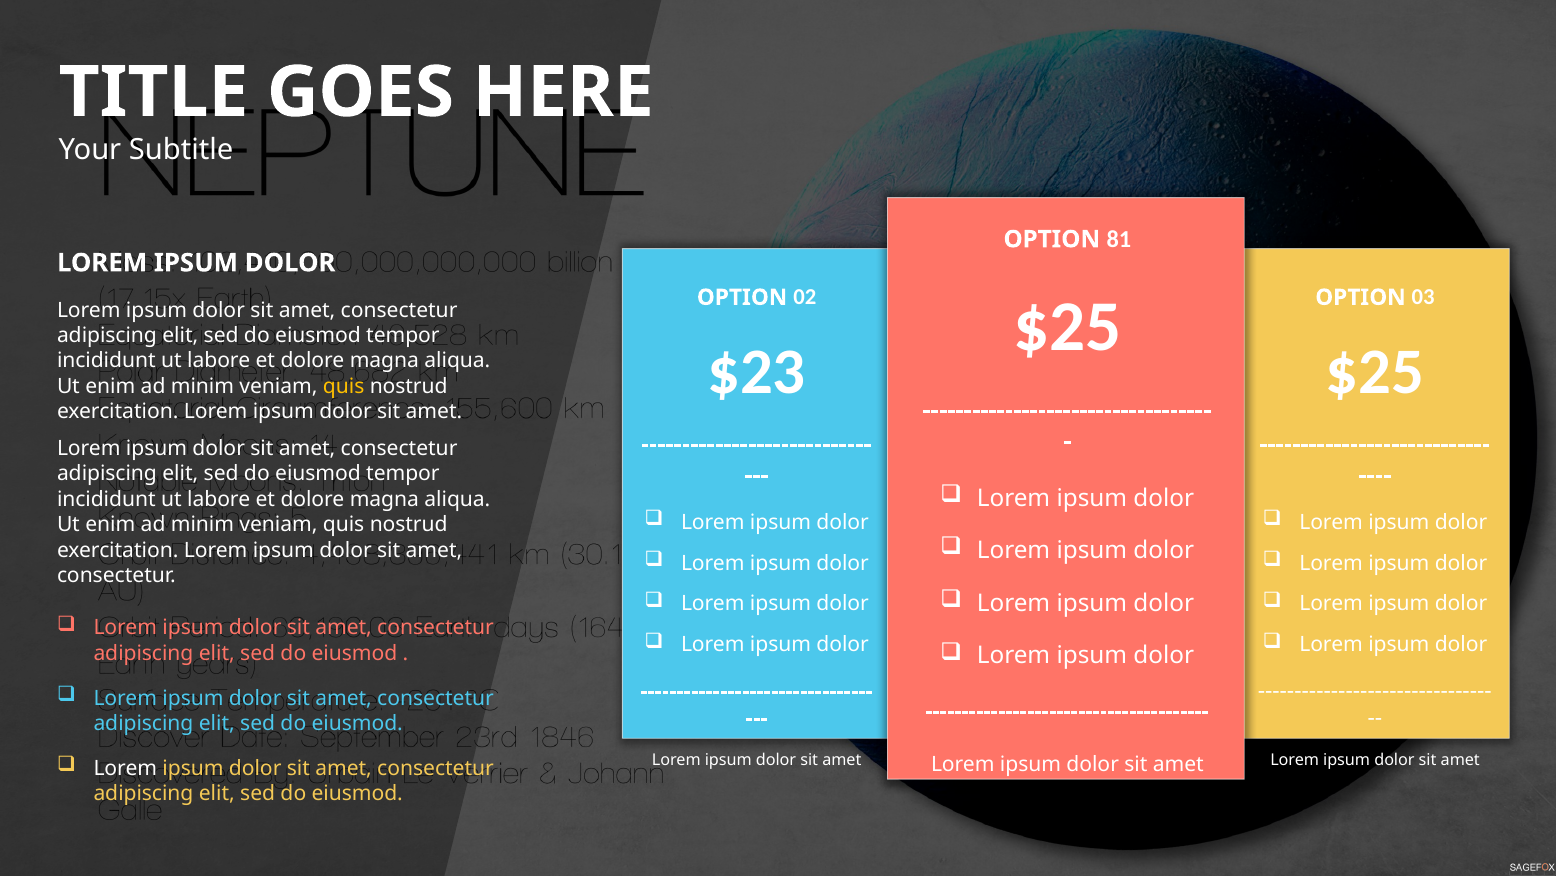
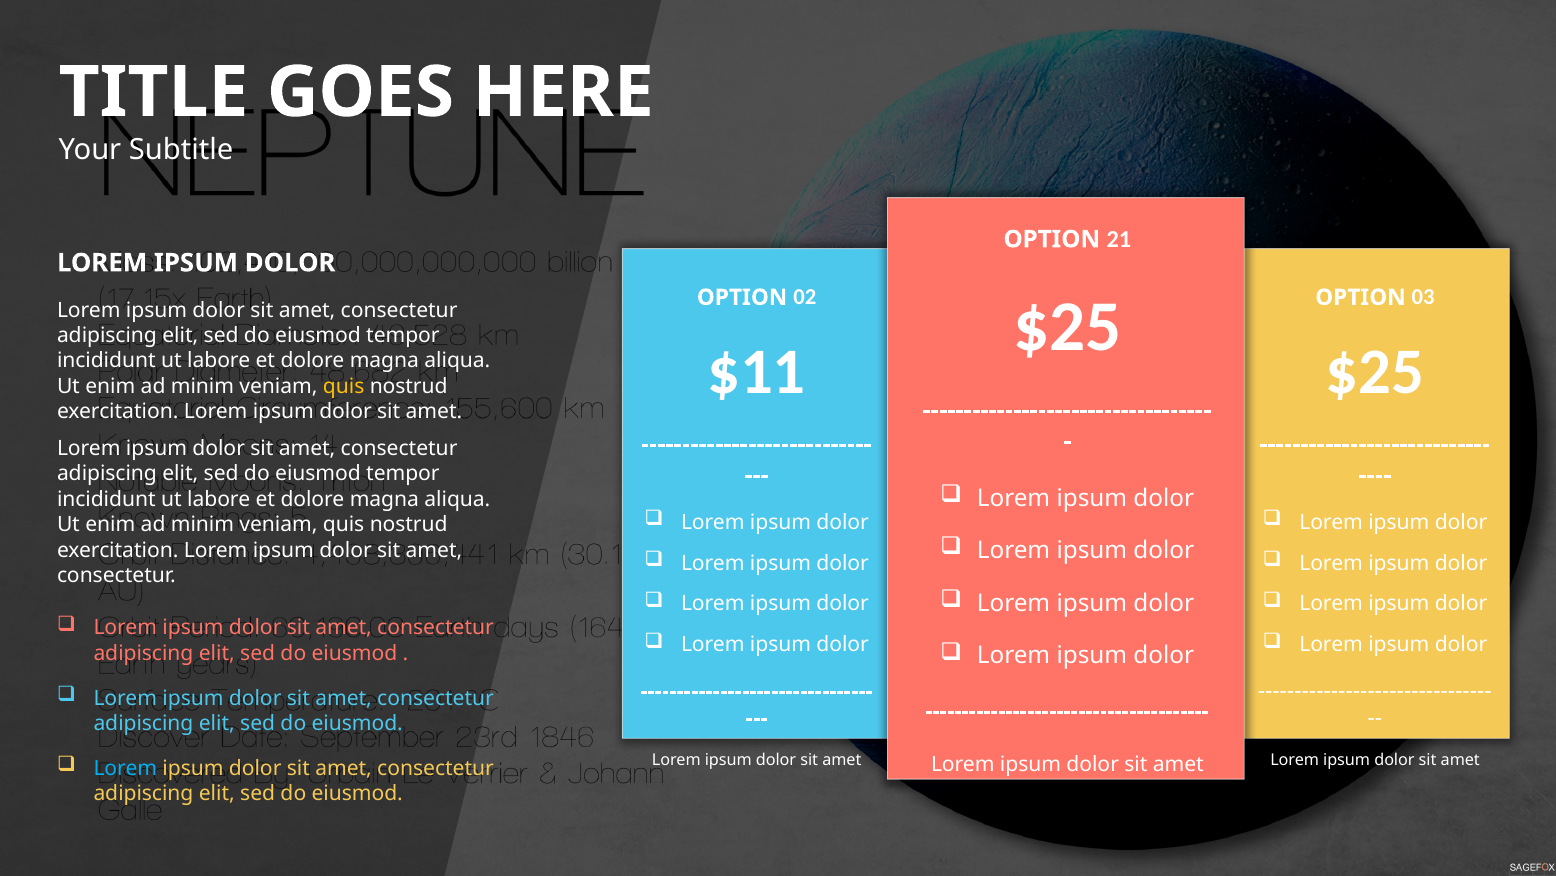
81: 81 -> 21 (1119, 239)
$23: $23 -> $11 (757, 372)
Lorem colour: white -> light blue (125, 768)
